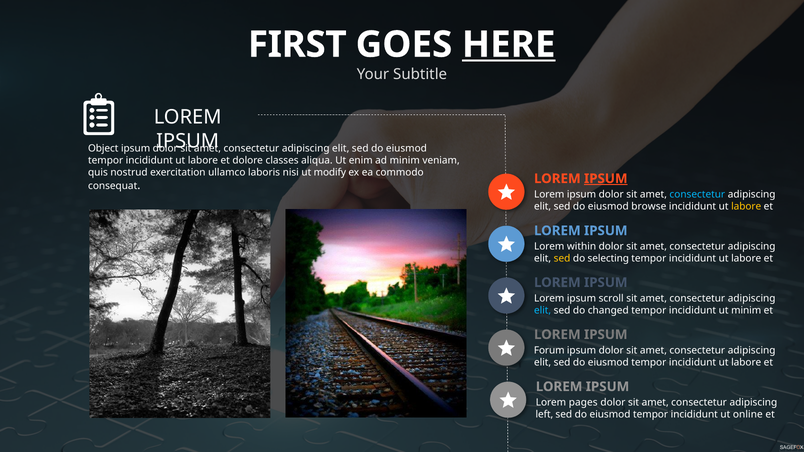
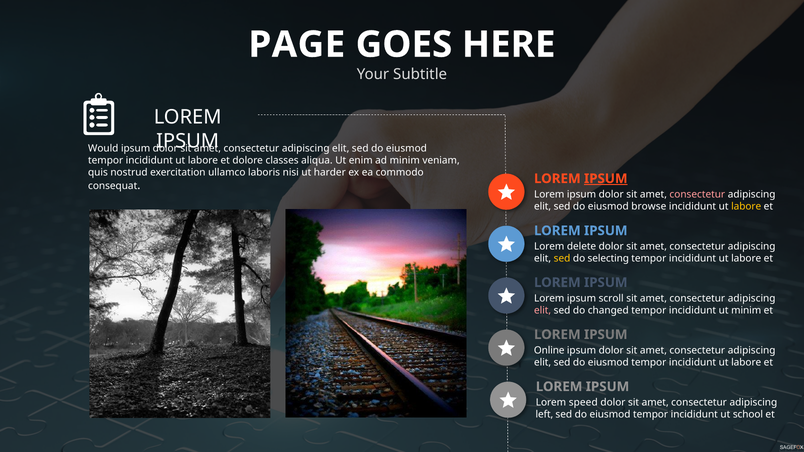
FIRST: FIRST -> PAGE (297, 45)
HERE underline: present -> none (509, 45)
Object: Object -> Would (103, 148)
modify: modify -> harder (330, 172)
consectetur colour: light blue -> pink (697, 195)
within: within -> delete (582, 247)
elit colour: light blue -> pink (543, 311)
Forum: Forum -> Online (549, 351)
pages: pages -> speed (583, 403)
online: online -> school (748, 415)
